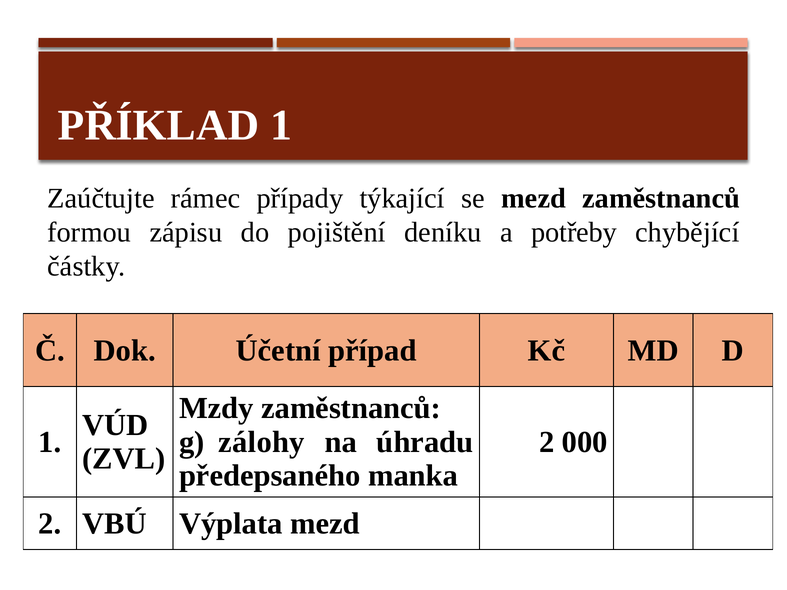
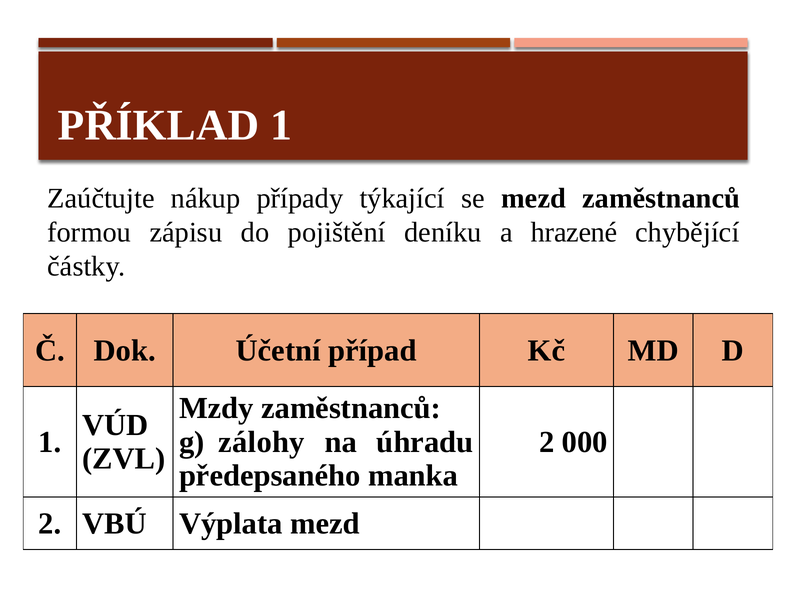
rámec: rámec -> nákup (206, 199)
potřeby: potřeby -> hrazené (574, 233)
